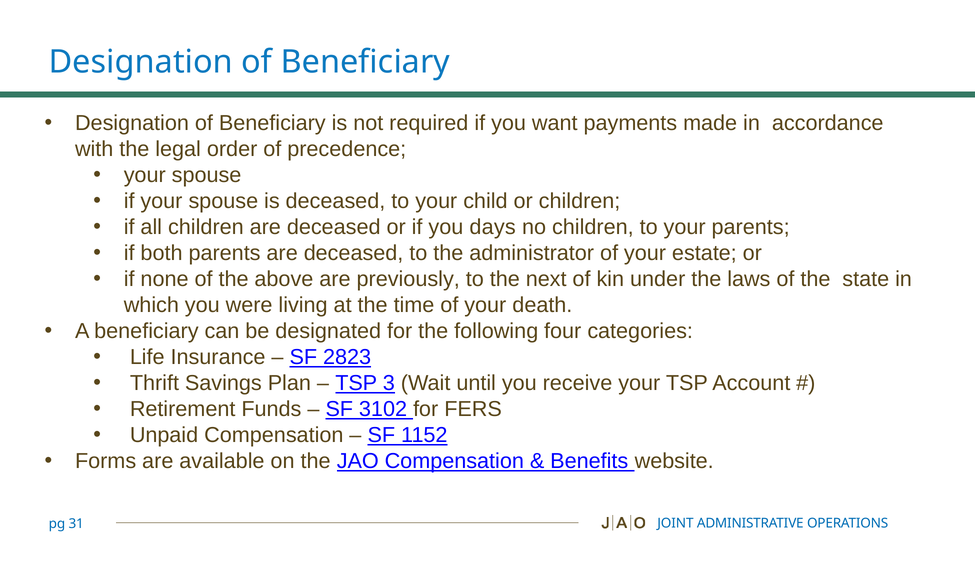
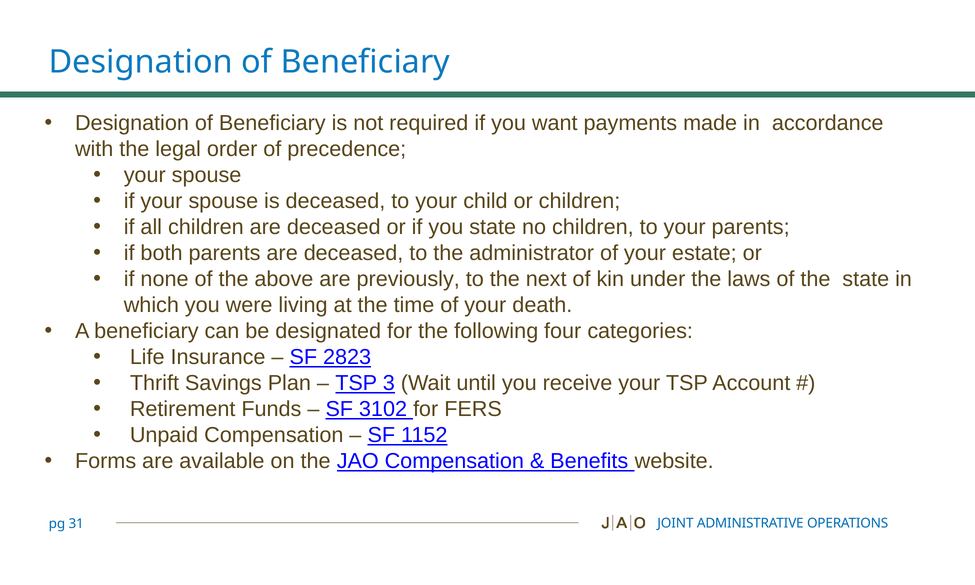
you days: days -> state (493, 227)
